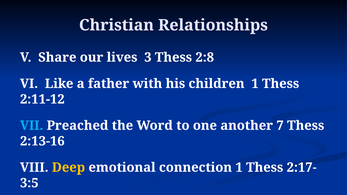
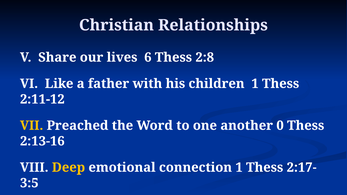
3: 3 -> 6 (148, 57)
VII colour: light blue -> yellow (32, 126)
7: 7 -> 0 (280, 126)
